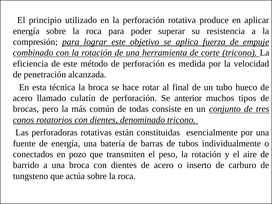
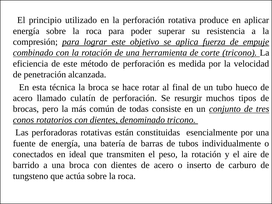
anterior: anterior -> resurgir (188, 98)
pozo: pozo -> ideal (78, 154)
